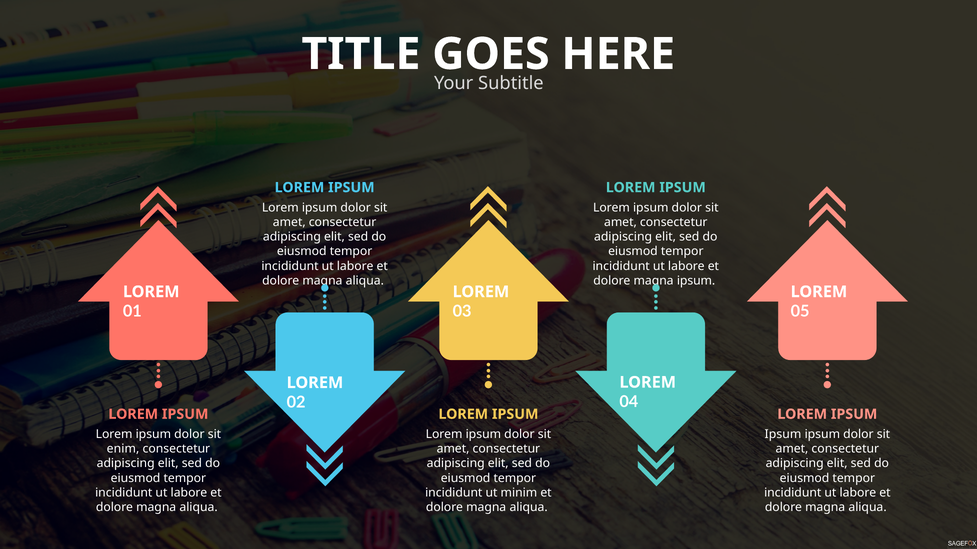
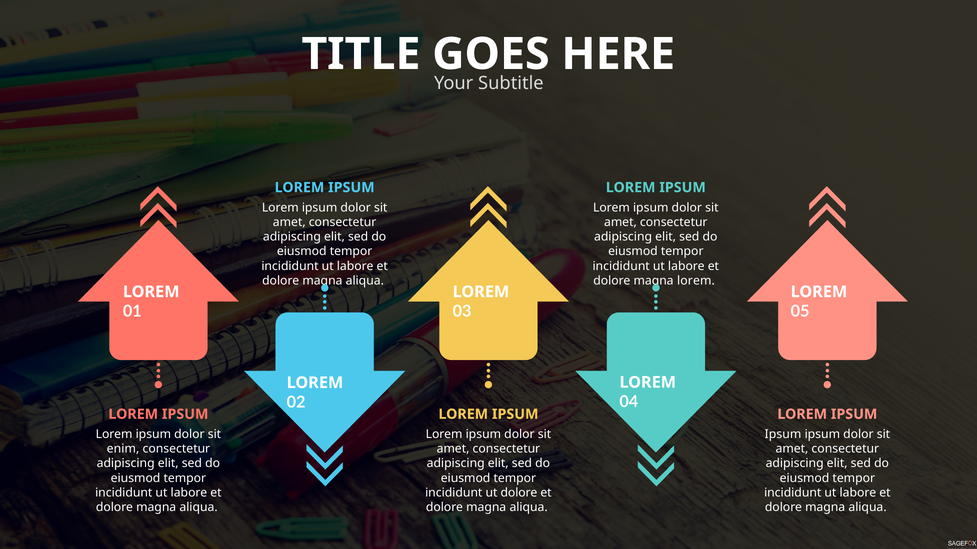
magna ipsum: ipsum -> lorem (696, 281)
ut minim: minim -> dolore (519, 493)
